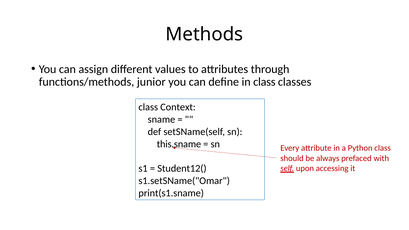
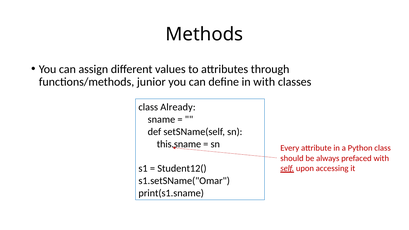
in class: class -> with (264, 82)
Context: Context -> Already (178, 107)
